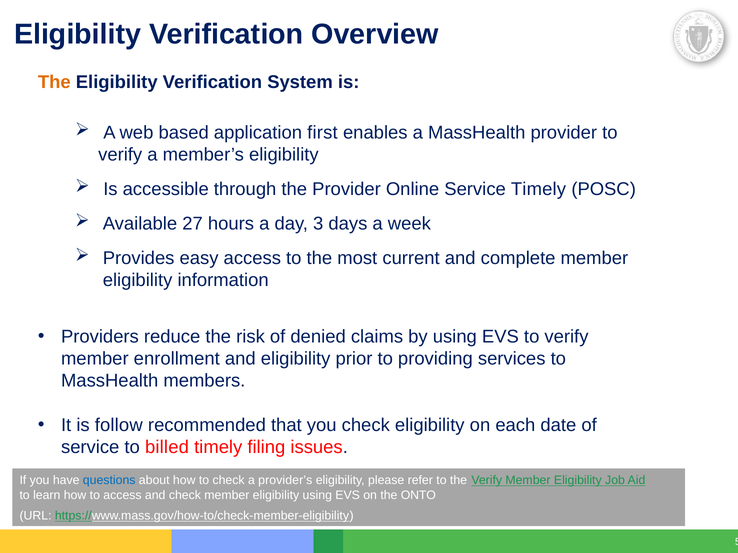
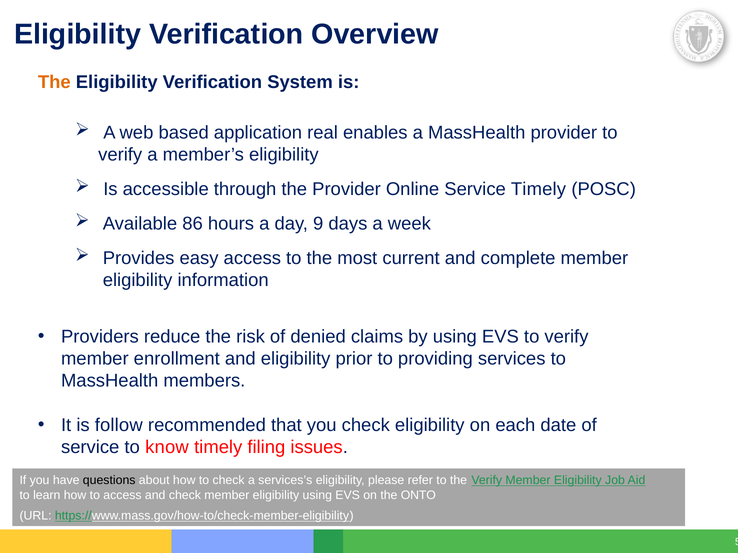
first: first -> real (323, 133)
27: 27 -> 86 (193, 224)
3: 3 -> 9 (318, 224)
billed: billed -> know (167, 448)
questions colour: blue -> black (109, 481)
provider’s: provider’s -> services’s (285, 481)
